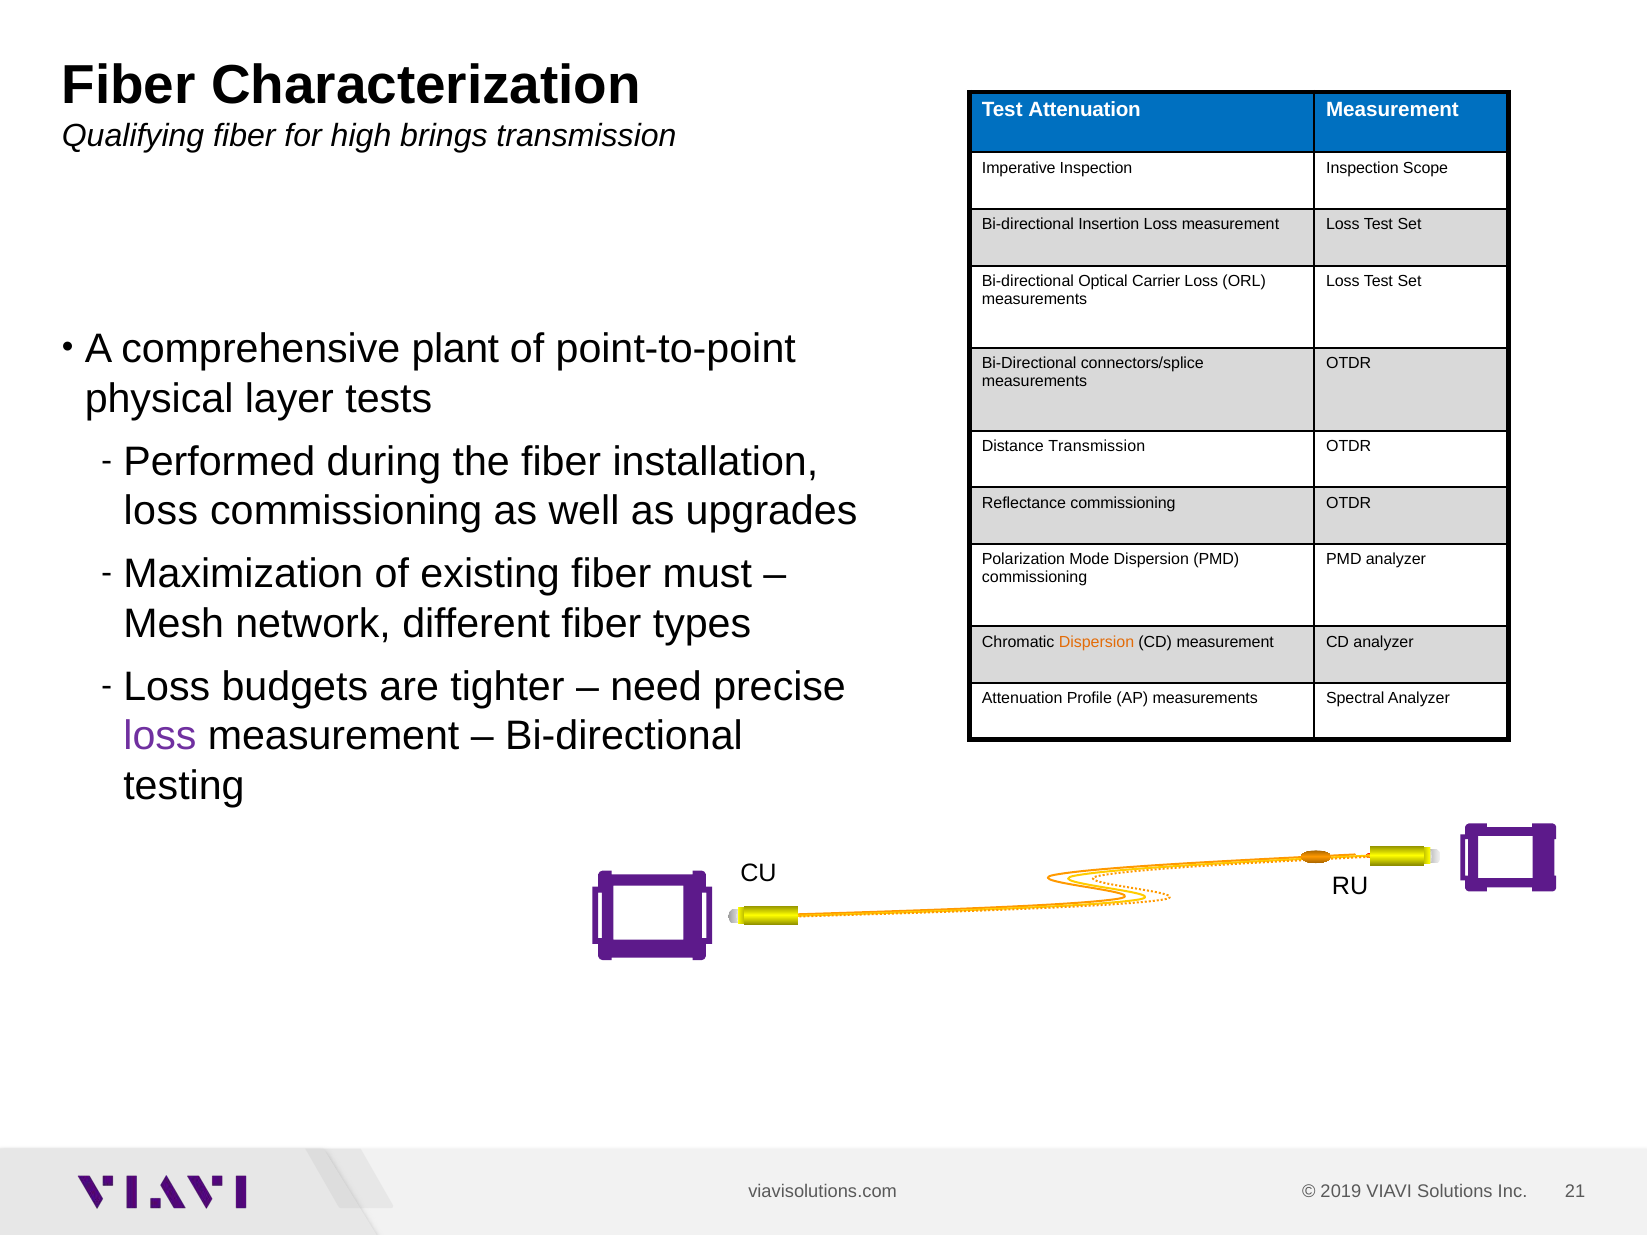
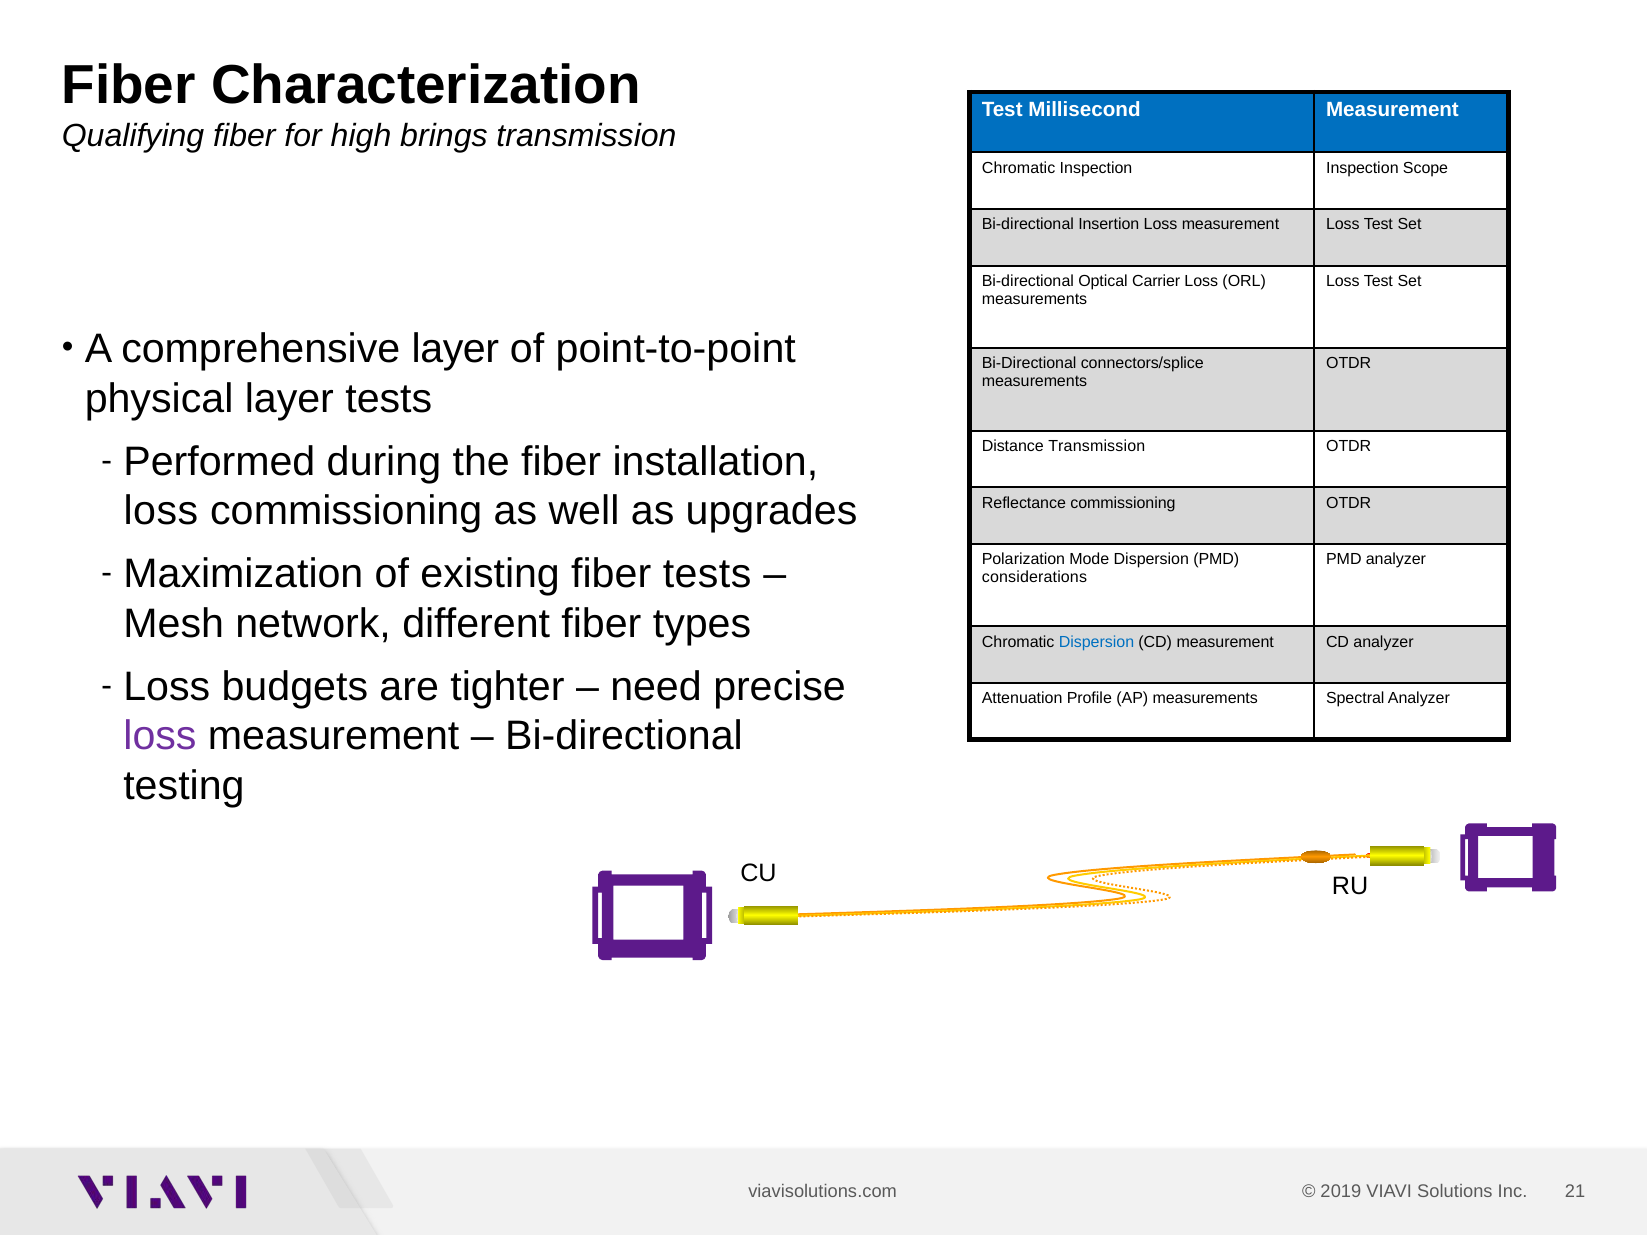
Test Attenuation: Attenuation -> Millisecond (1084, 110)
Imperative: Imperative -> Chromatic (1019, 168)
comprehensive plant: plant -> layer (455, 349)
fiber must: must -> tests (707, 574)
commissioning: commissioning -> considerations (1035, 577)
Dispersion colour: orange -> blue (1096, 642)
